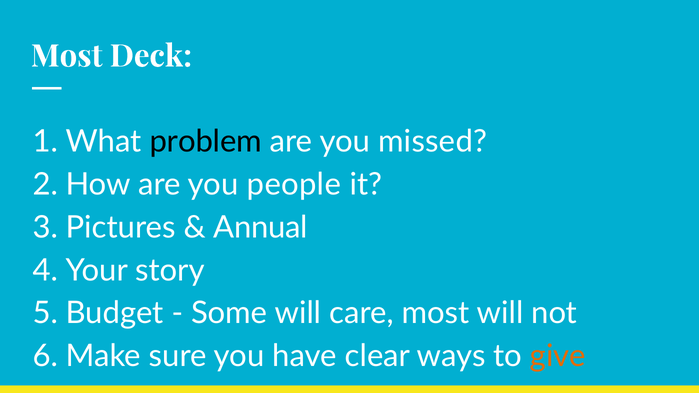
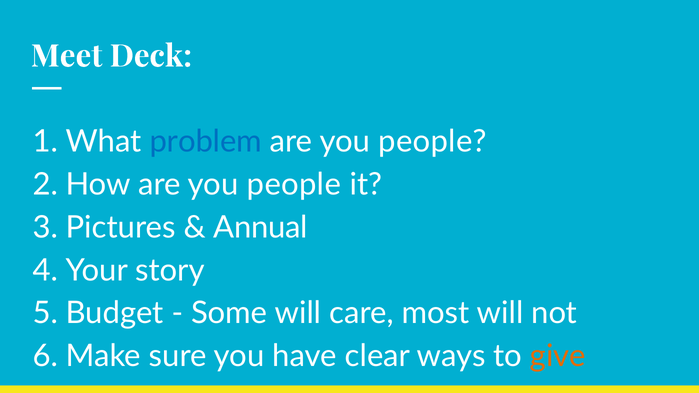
Most: Most -> Meet (67, 56)
problem colour: black -> blue (206, 142)
missed: missed -> people (433, 142)
